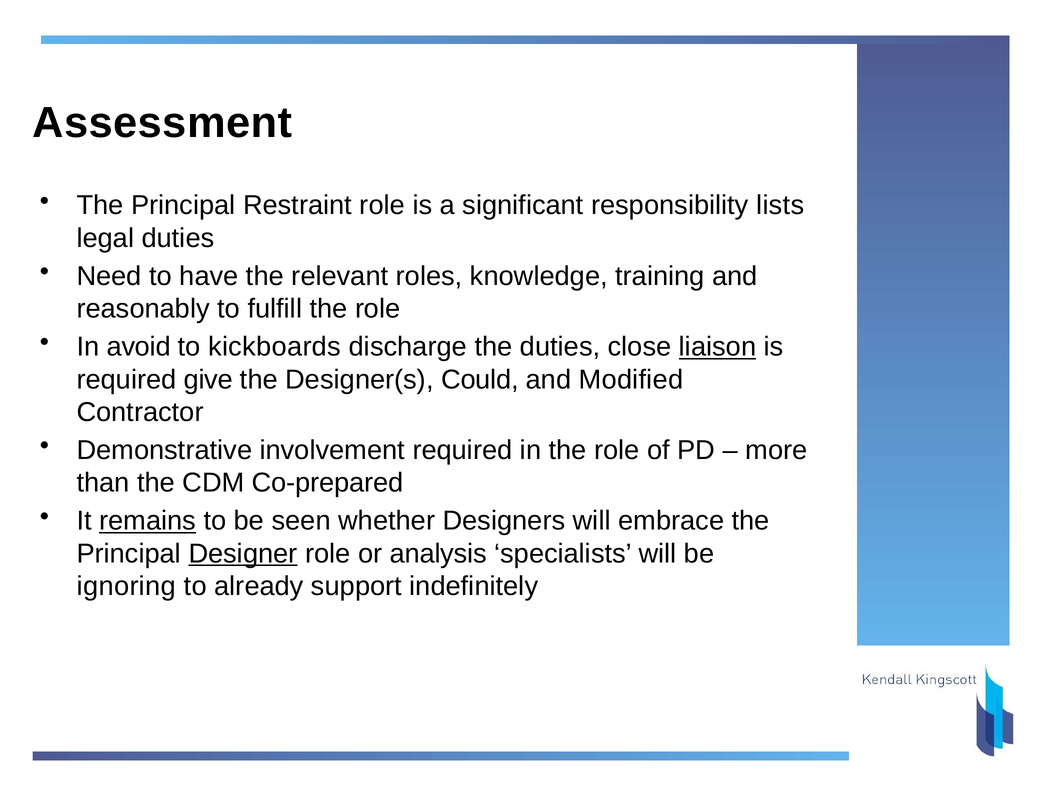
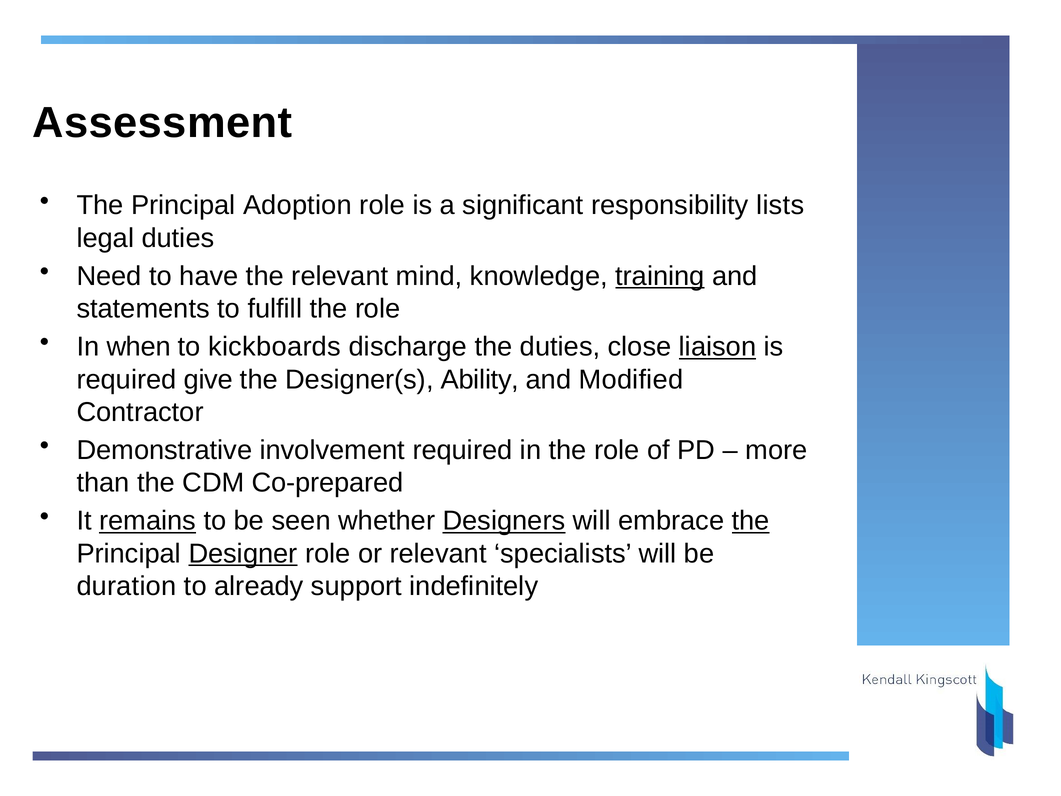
Restraint: Restraint -> Adoption (297, 205)
roles: roles -> mind (429, 276)
training underline: none -> present (660, 276)
reasonably: reasonably -> statements (143, 309)
avoid: avoid -> when (139, 347)
Could: Could -> Ability (480, 379)
Designers underline: none -> present (504, 521)
the underline: none -> present (751, 521)
or analysis: analysis -> relevant (438, 553)
ignoring: ignoring -> duration (126, 586)
